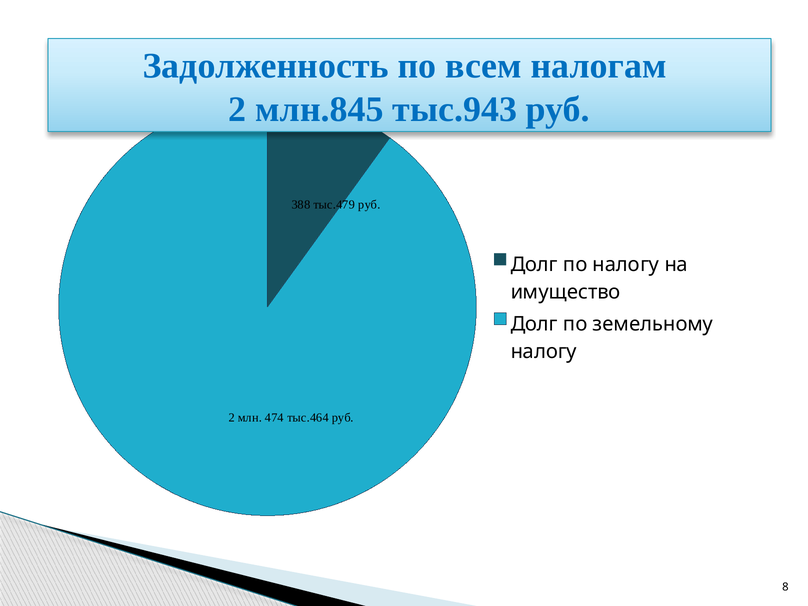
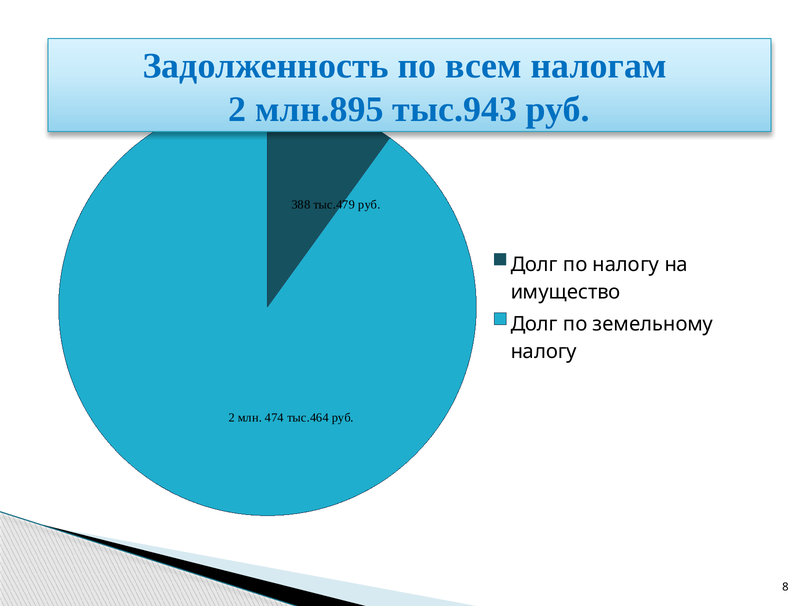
млн.845: млн.845 -> млн.895 (320, 109)
